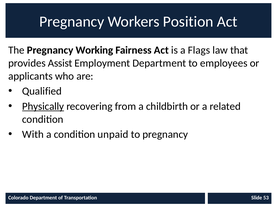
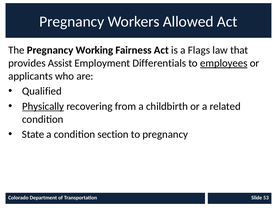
Position: Position -> Allowed (188, 22)
Employment Department: Department -> Differentials (159, 63)
employees underline: none -> present (224, 63)
With: With -> State (33, 134)
unpaid: unpaid -> section (113, 134)
